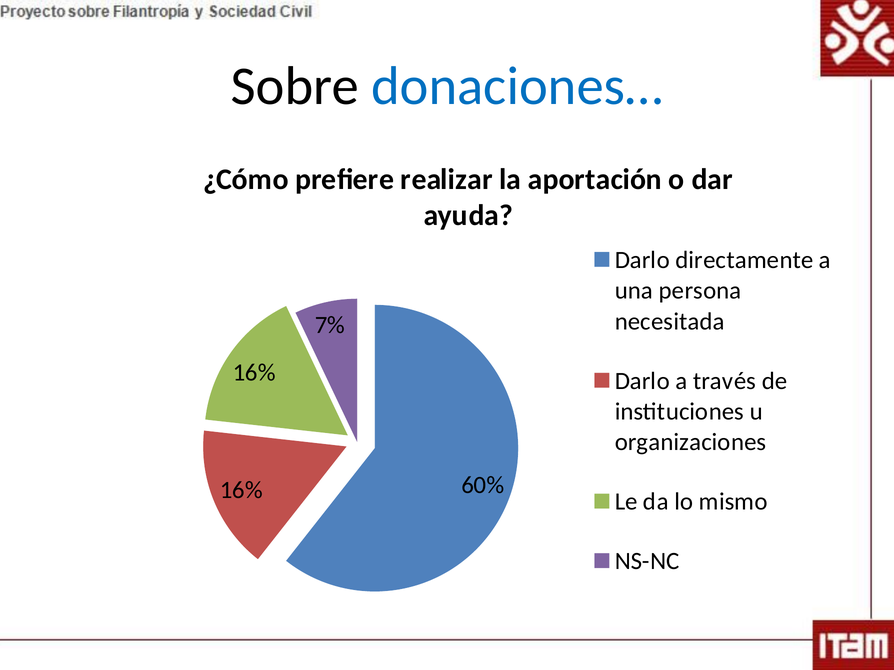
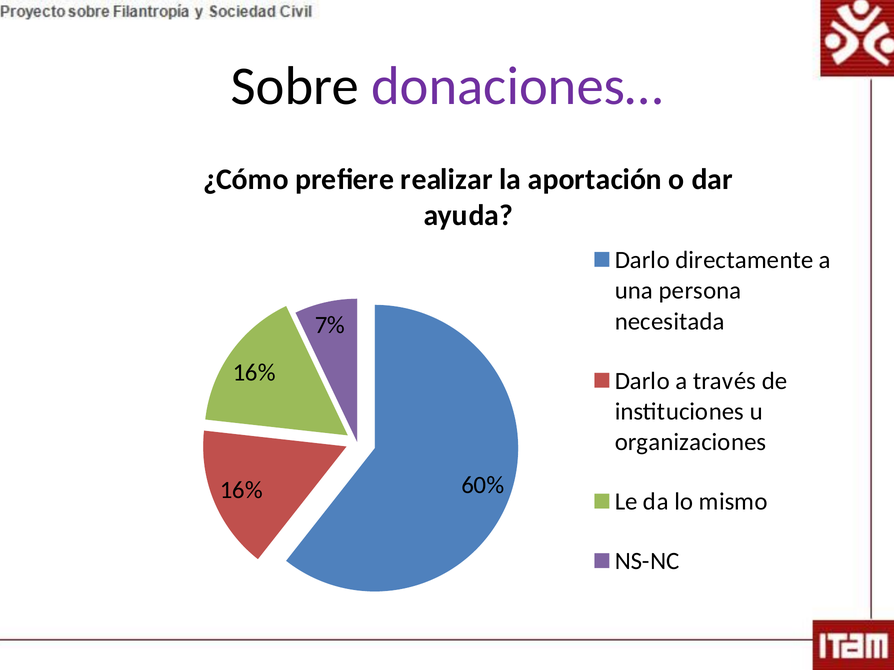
donaciones… colour: blue -> purple (517, 87)
